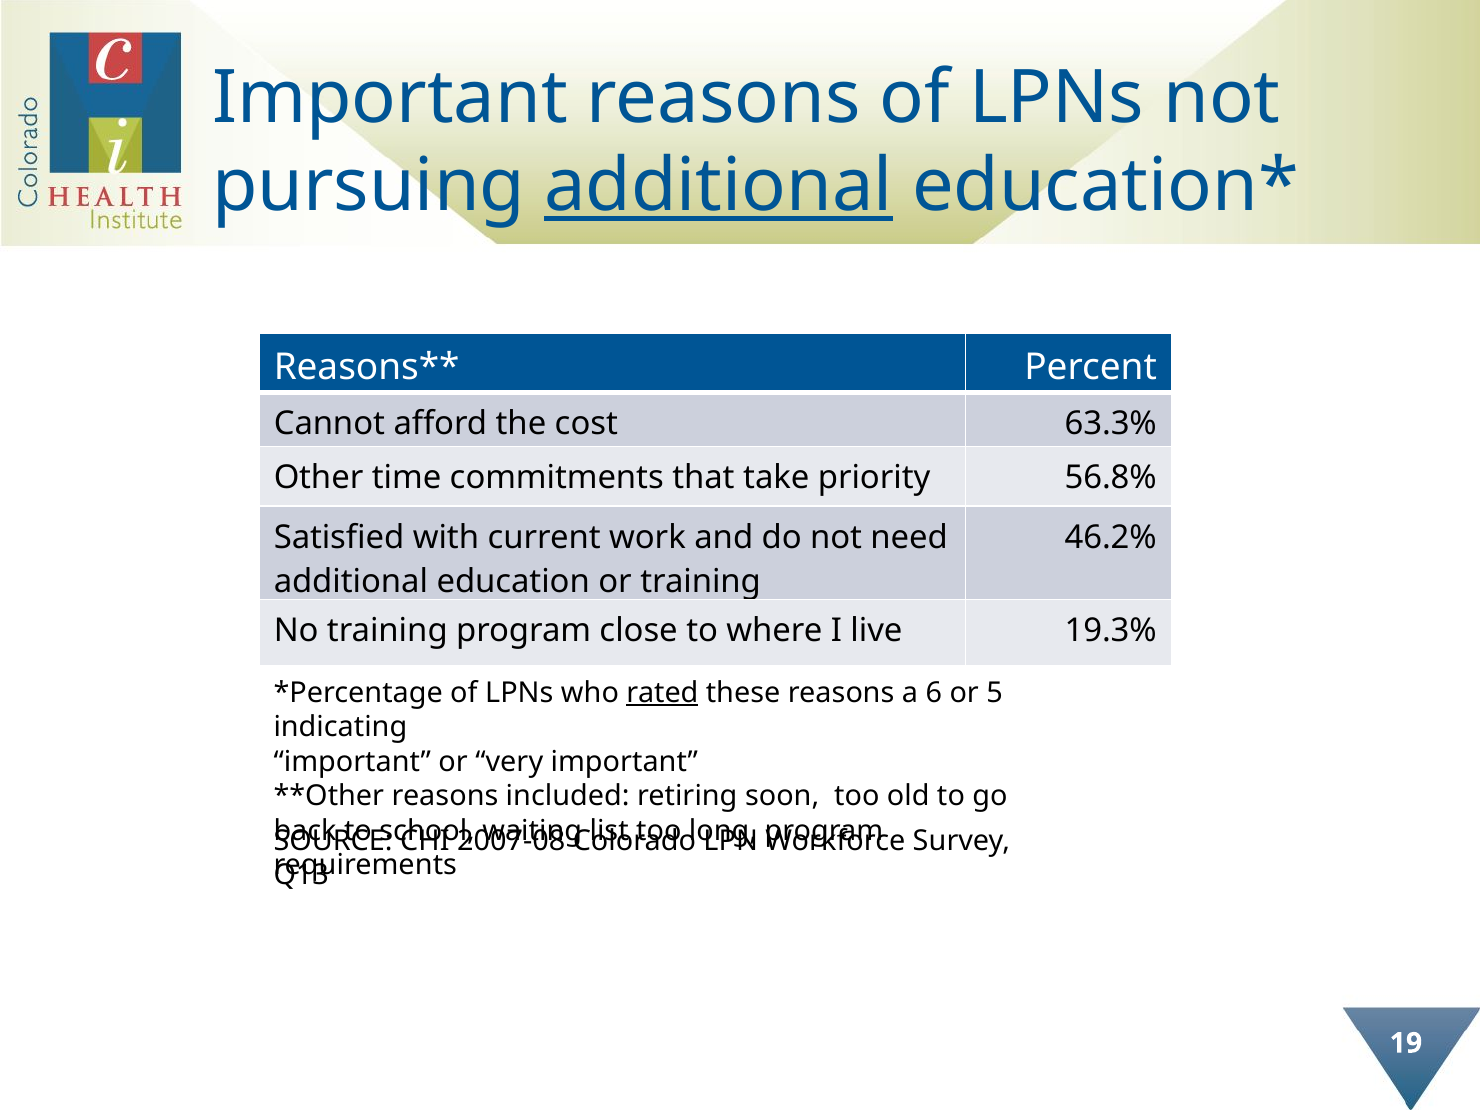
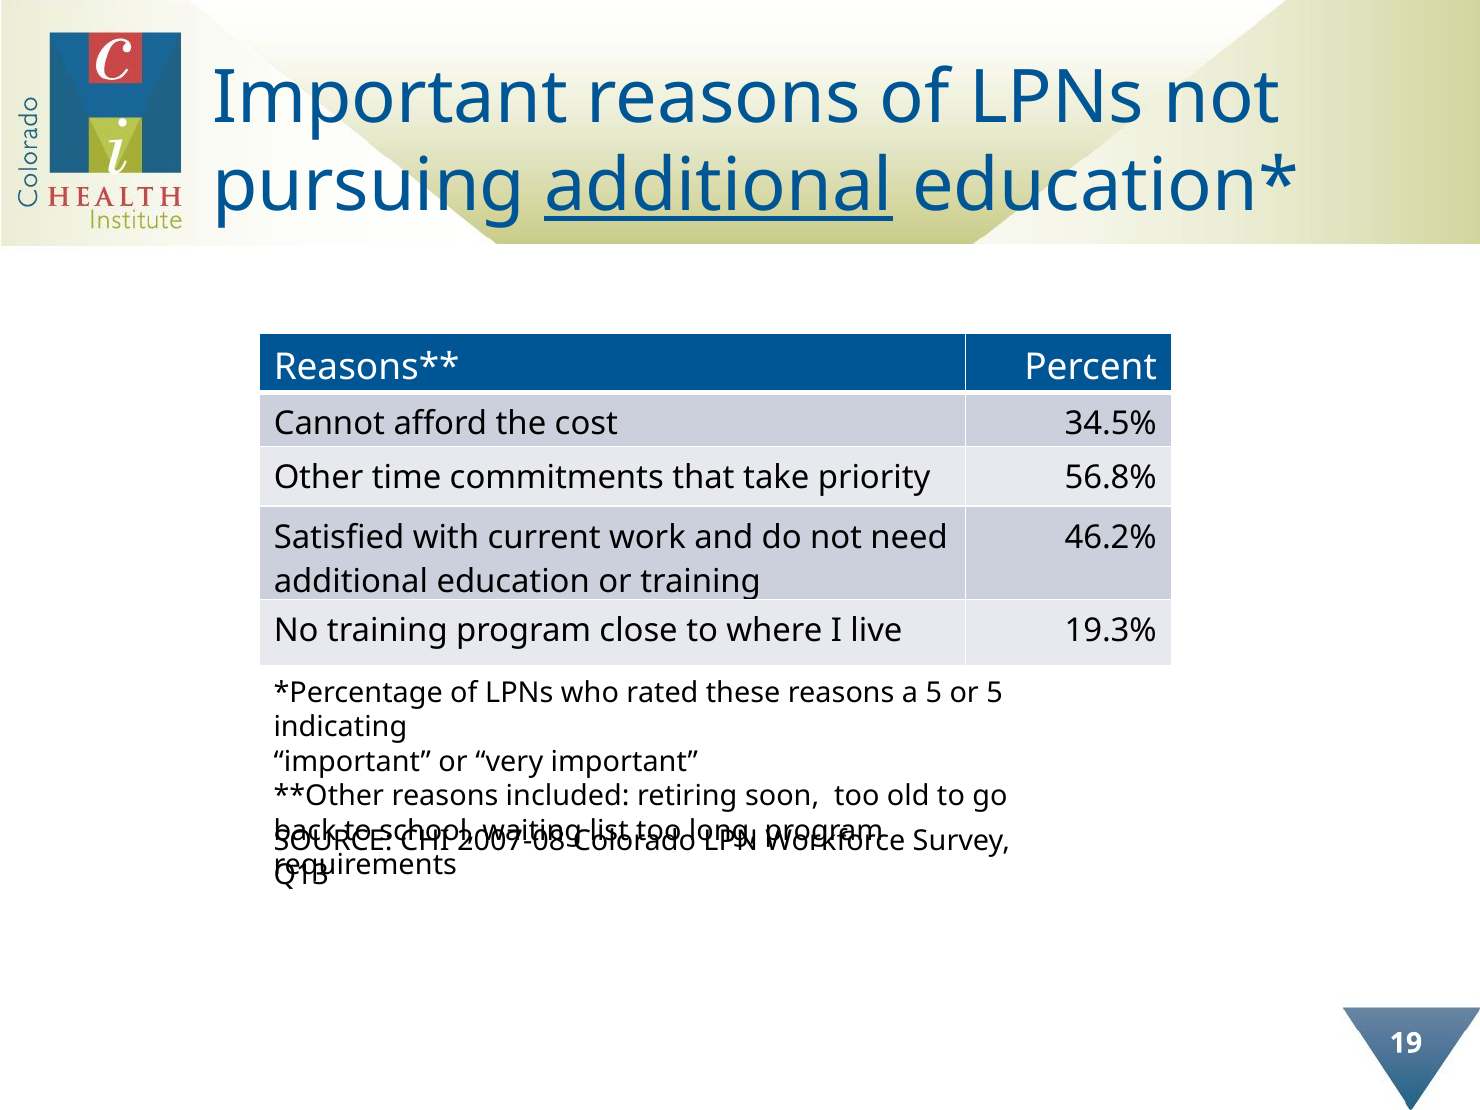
63.3%: 63.3% -> 34.5% (1111, 424)
rated underline: present -> none (662, 693)
a 6: 6 -> 5 (934, 693)
